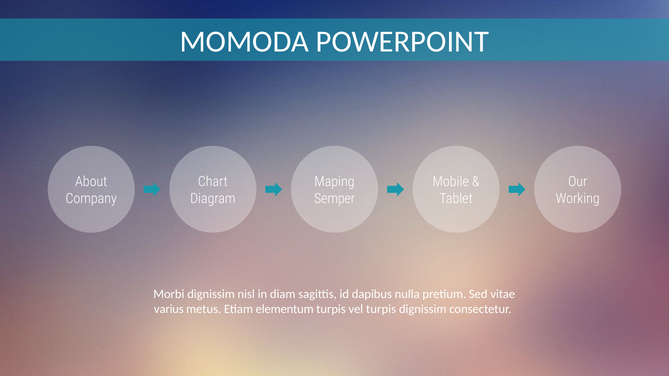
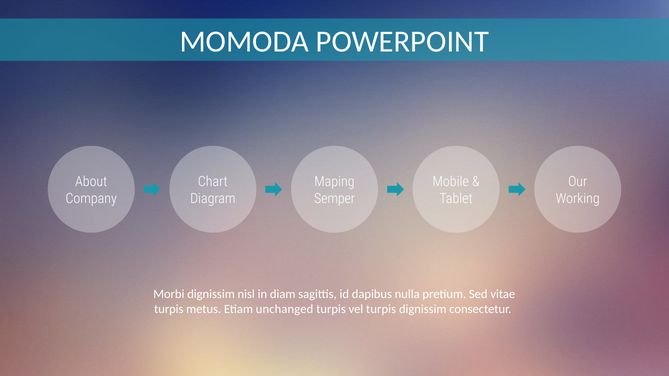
varius: varius -> turpis (169, 310)
elementum: elementum -> unchanged (285, 310)
